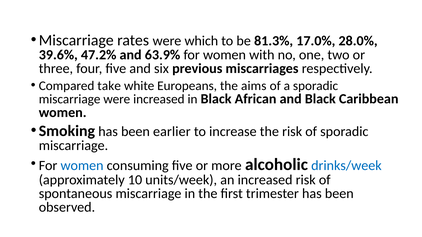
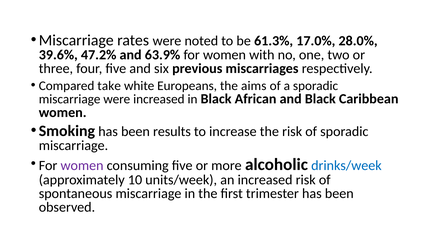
which: which -> noted (201, 41)
81.3%: 81.3% -> 61.3% (274, 41)
earlier: earlier -> results (172, 132)
women colour: blue -> purple (82, 166)
